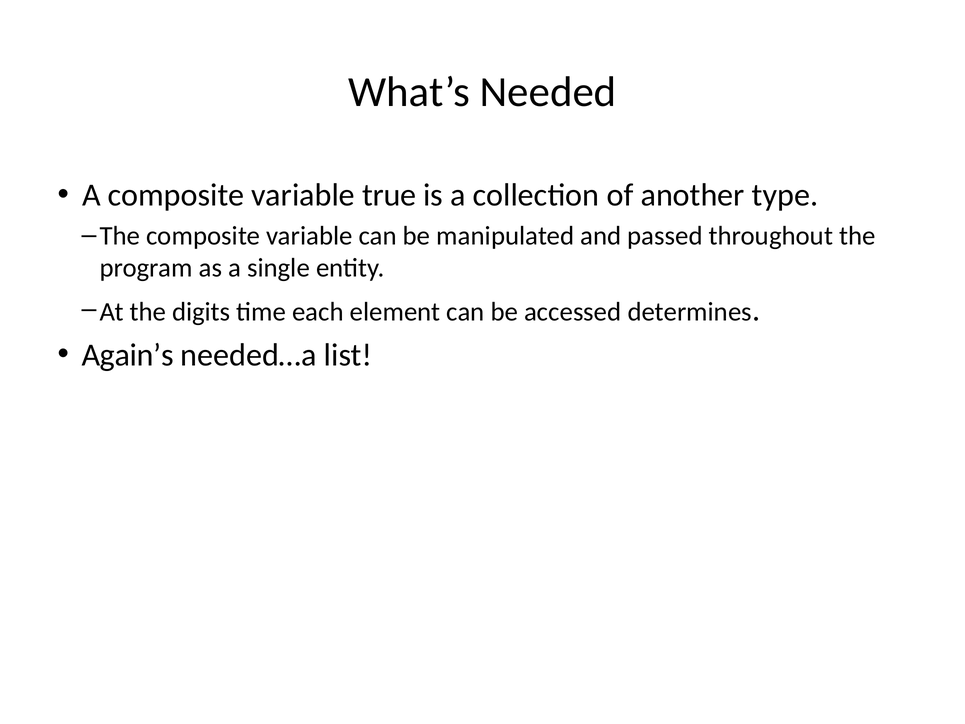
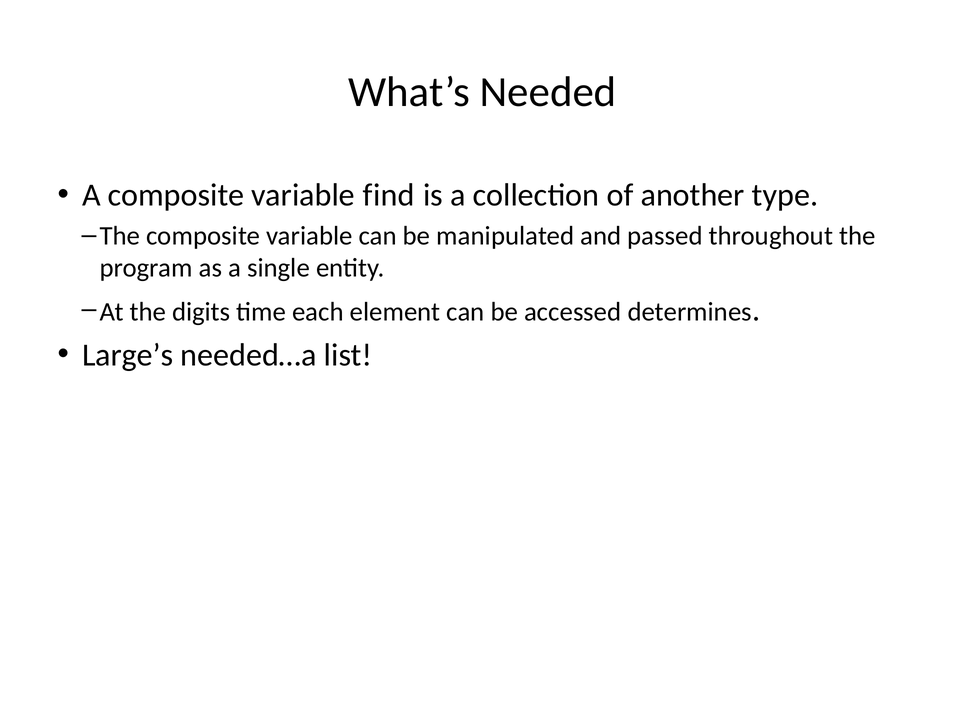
true: true -> find (389, 195)
Again’s: Again’s -> Large’s (128, 355)
